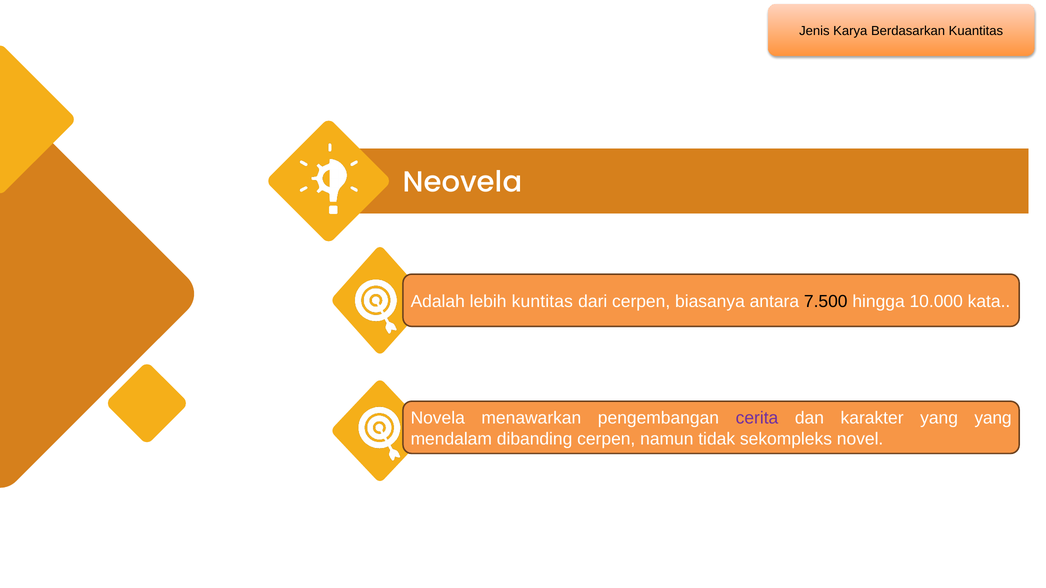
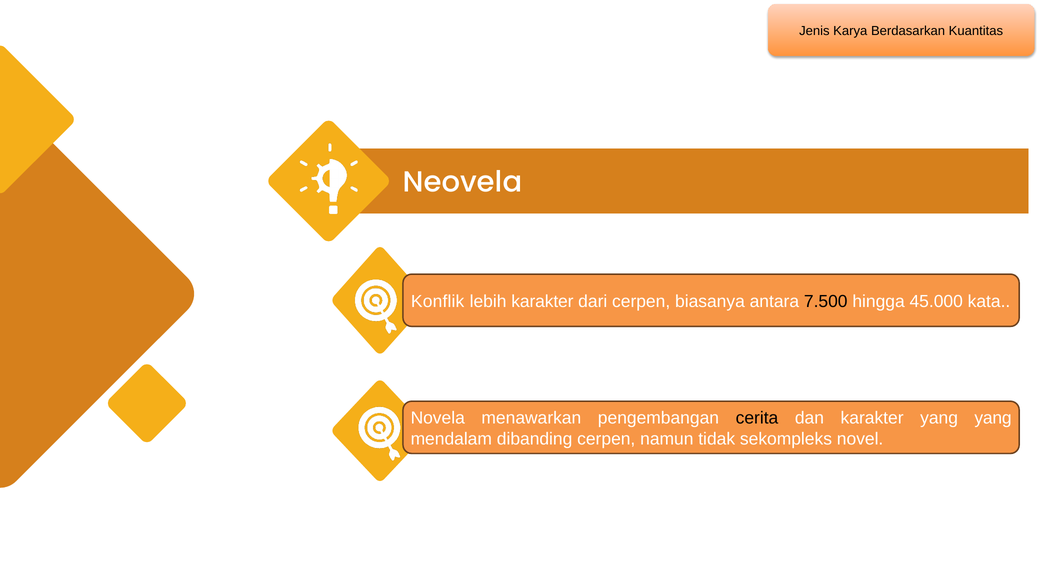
Adalah: Adalah -> Konflik (438, 302)
lebih kuntitas: kuntitas -> karakter (542, 302)
10.000: 10.000 -> 45.000 (936, 302)
cerita colour: purple -> black (757, 418)
